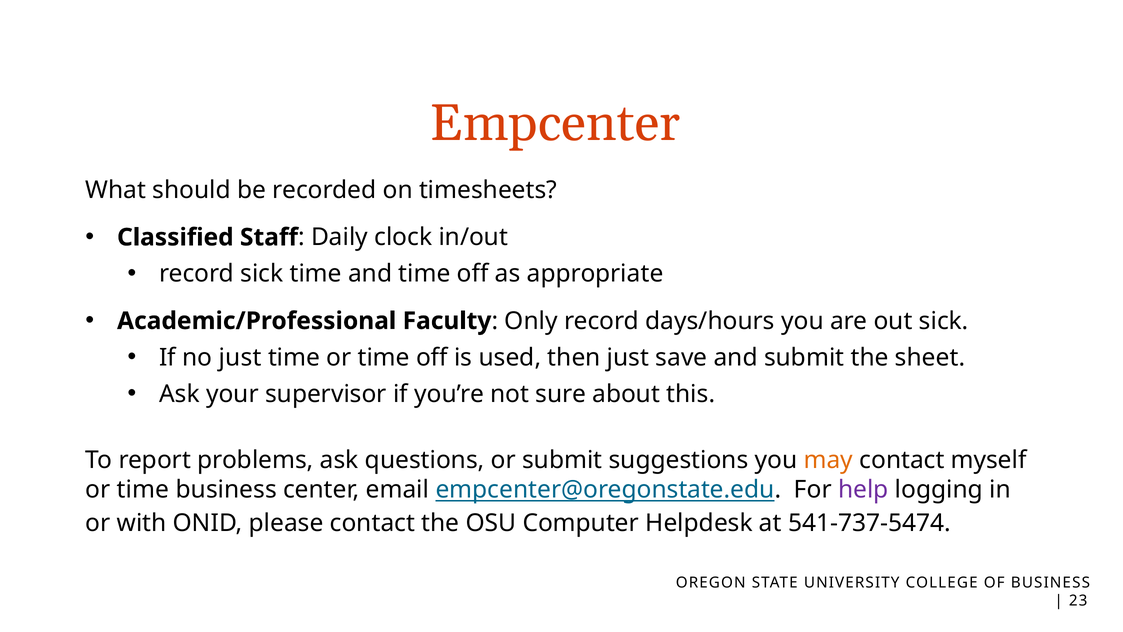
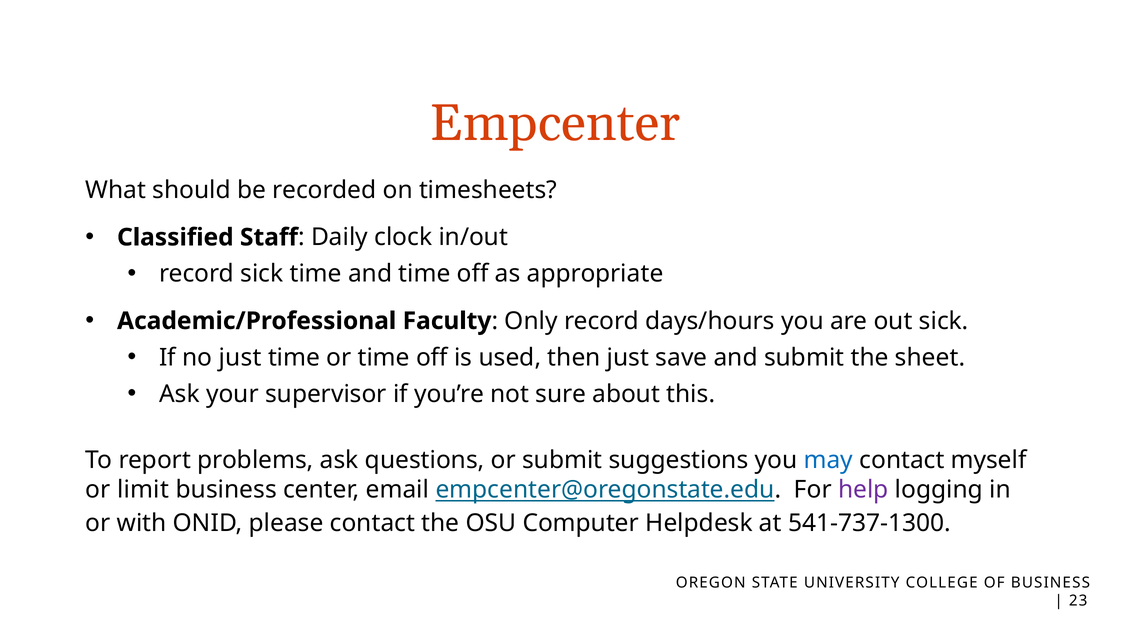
may colour: orange -> blue (828, 460)
time: time -> limit (143, 489)
541-737-5474: 541-737-5474 -> 541-737-1300 (870, 523)
